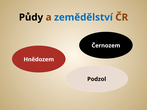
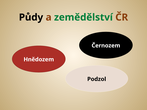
zemědělství colour: blue -> green (83, 17)
